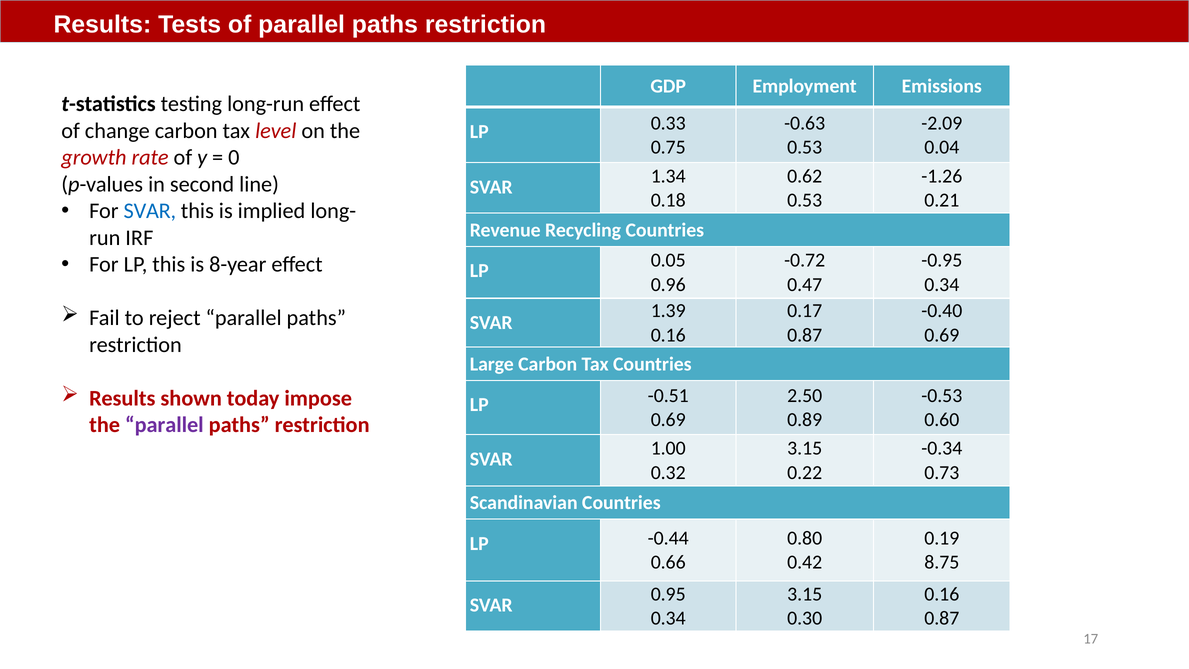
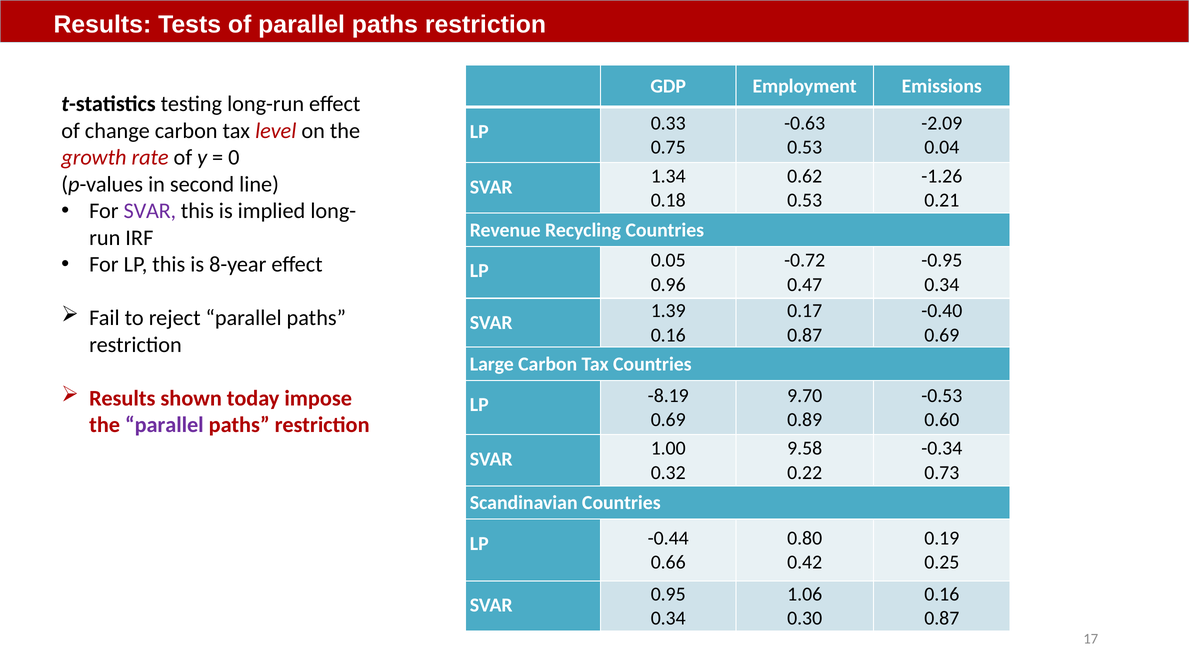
SVAR colour: blue -> purple (150, 211)
2.50: 2.50 -> 9.70 (805, 395)
-0.51: -0.51 -> -8.19 (668, 395)
3.15: 3.15 -> 9.58 (805, 448)
8.75: 8.75 -> 0.25 (942, 562)
3.15: 3.15 -> 1.06 (805, 594)
